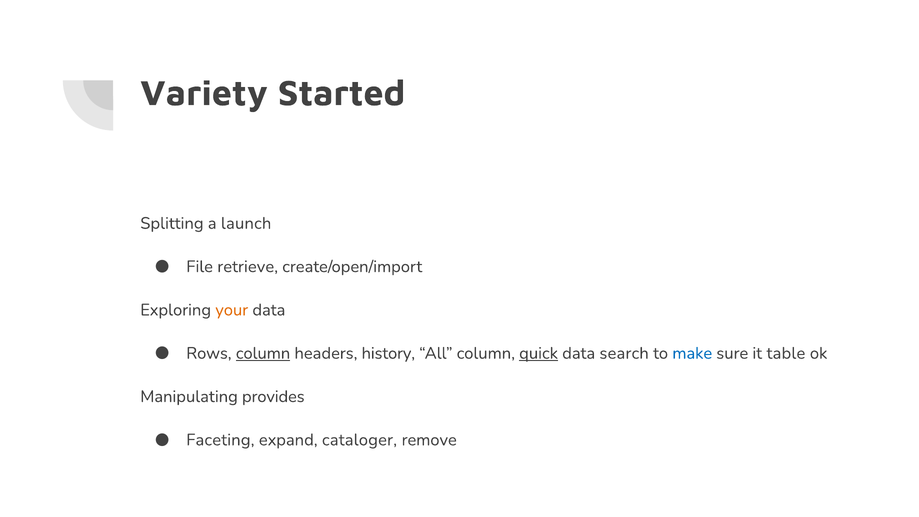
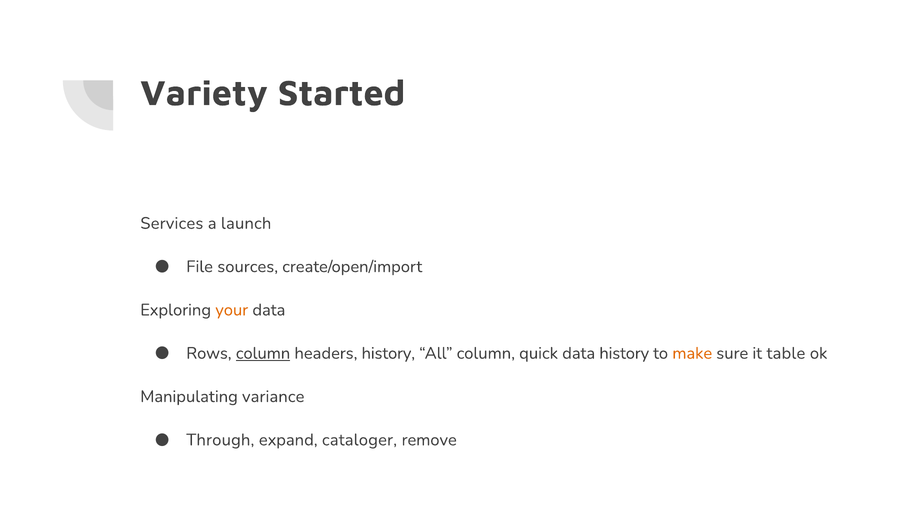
Splitting: Splitting -> Services (172, 223)
retrieve: retrieve -> sources (248, 267)
quick underline: present -> none (539, 353)
data search: search -> history (624, 353)
make colour: blue -> orange (692, 353)
provides: provides -> variance (273, 397)
Faceting: Faceting -> Through (220, 440)
